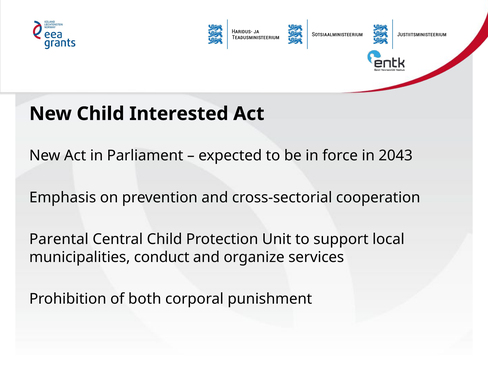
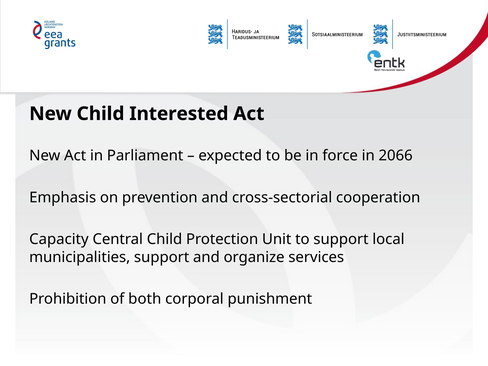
2043: 2043 -> 2066 (396, 156)
Parental: Parental -> Capacity (59, 239)
municipalities conduct: conduct -> support (162, 257)
